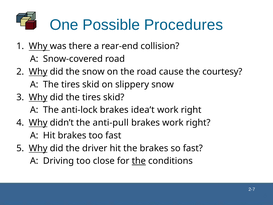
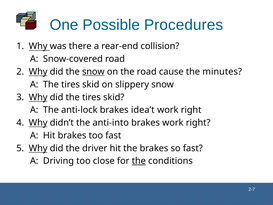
snow underline: none -> present (93, 72)
courtesy: courtesy -> minutes (222, 72)
anti-pull: anti-pull -> anti-into (111, 123)
